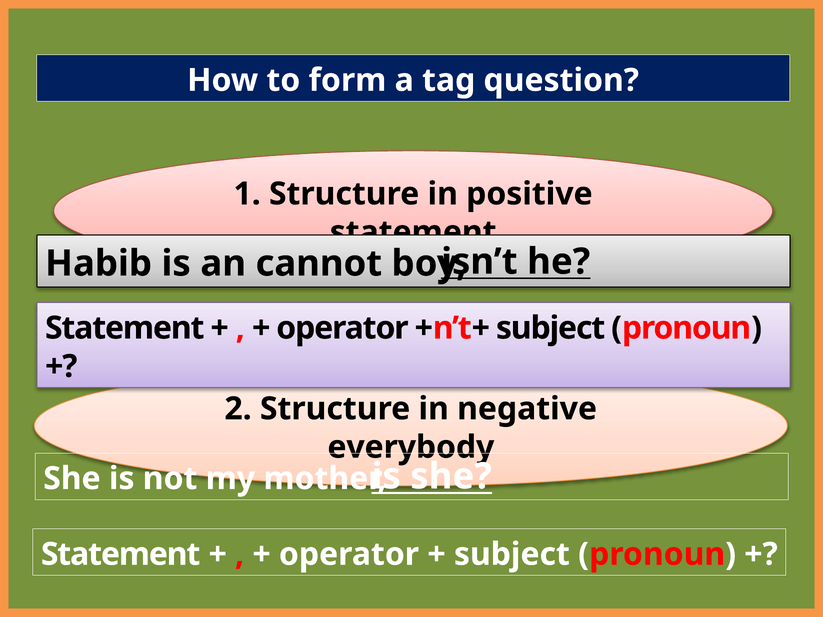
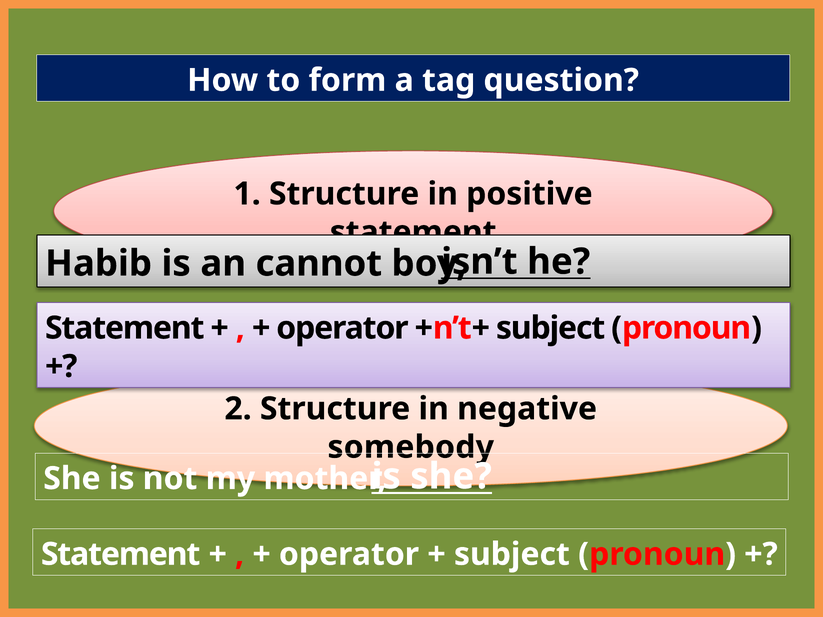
everybody: everybody -> somebody (411, 447)
